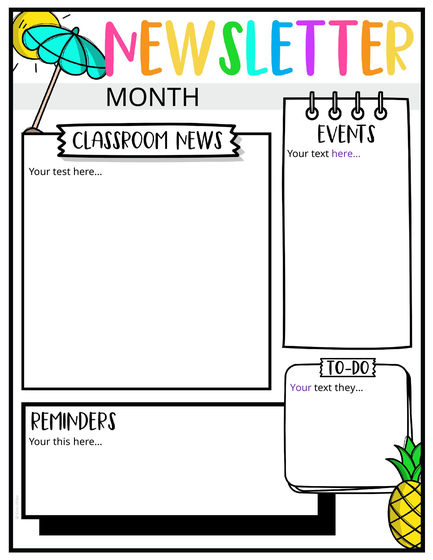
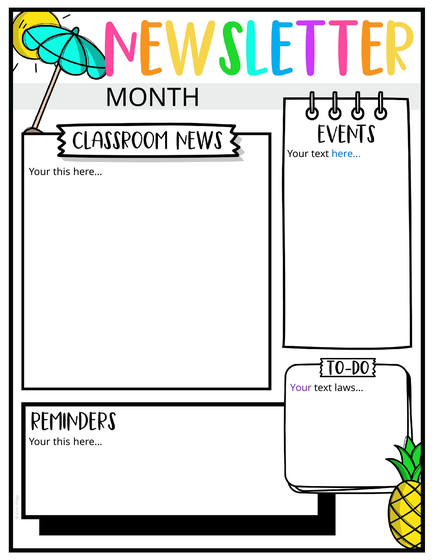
here… colour: purple -> blue (346, 154)
test: test -> this (62, 172)
they…: they… -> laws… (349, 388)
